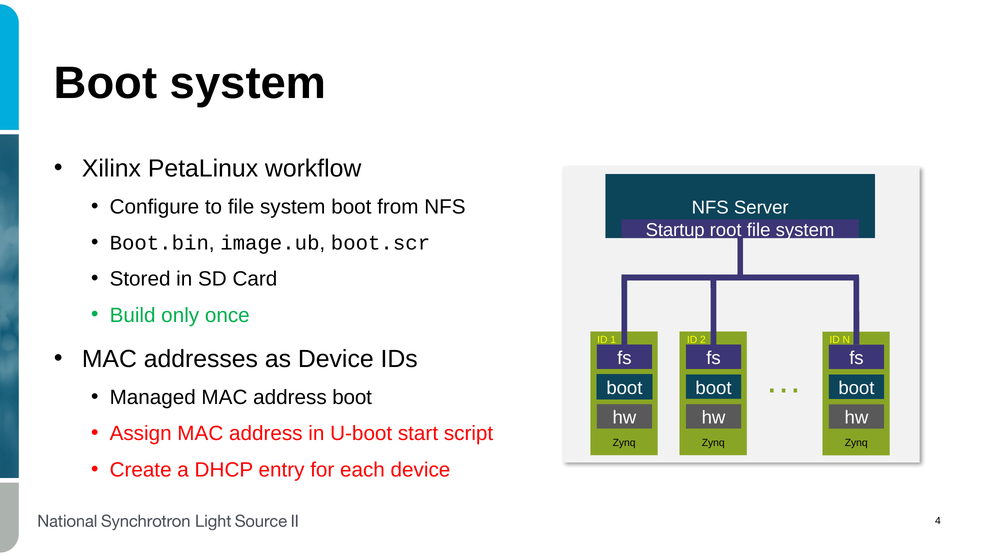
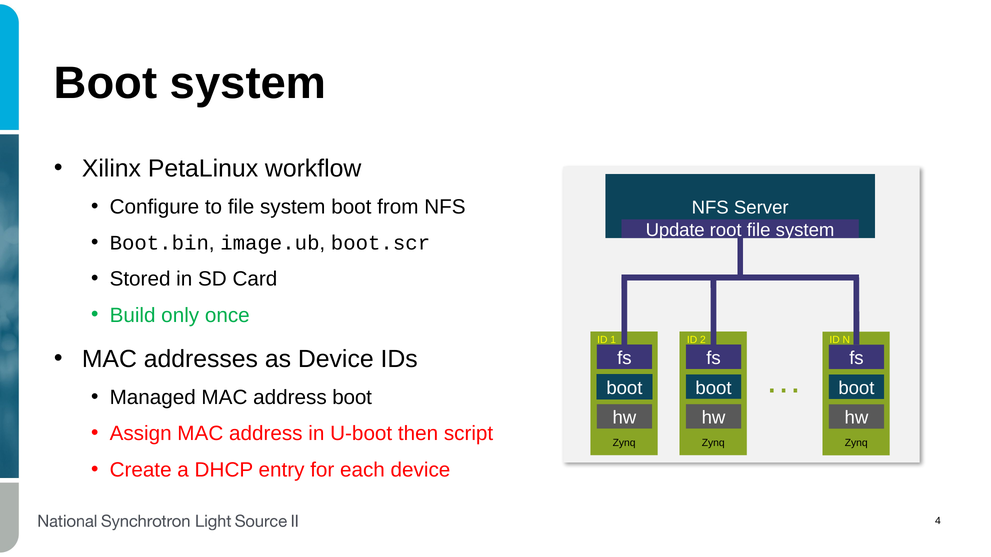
Startup: Startup -> Update (675, 230)
start: start -> then (418, 434)
